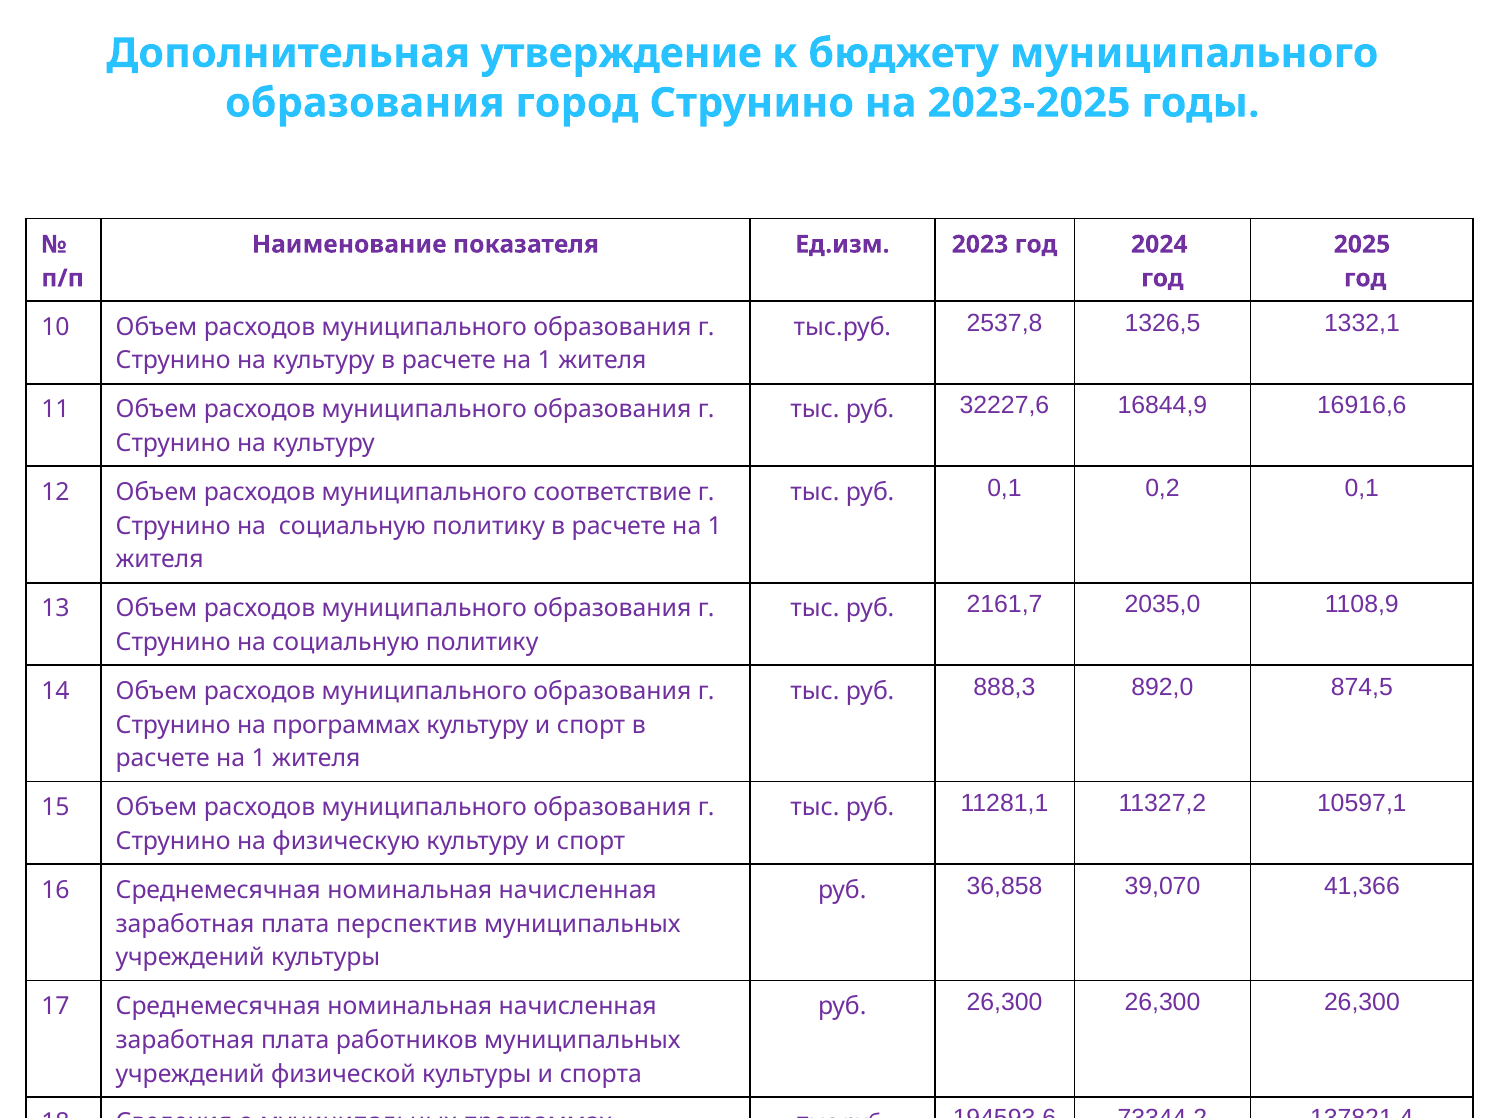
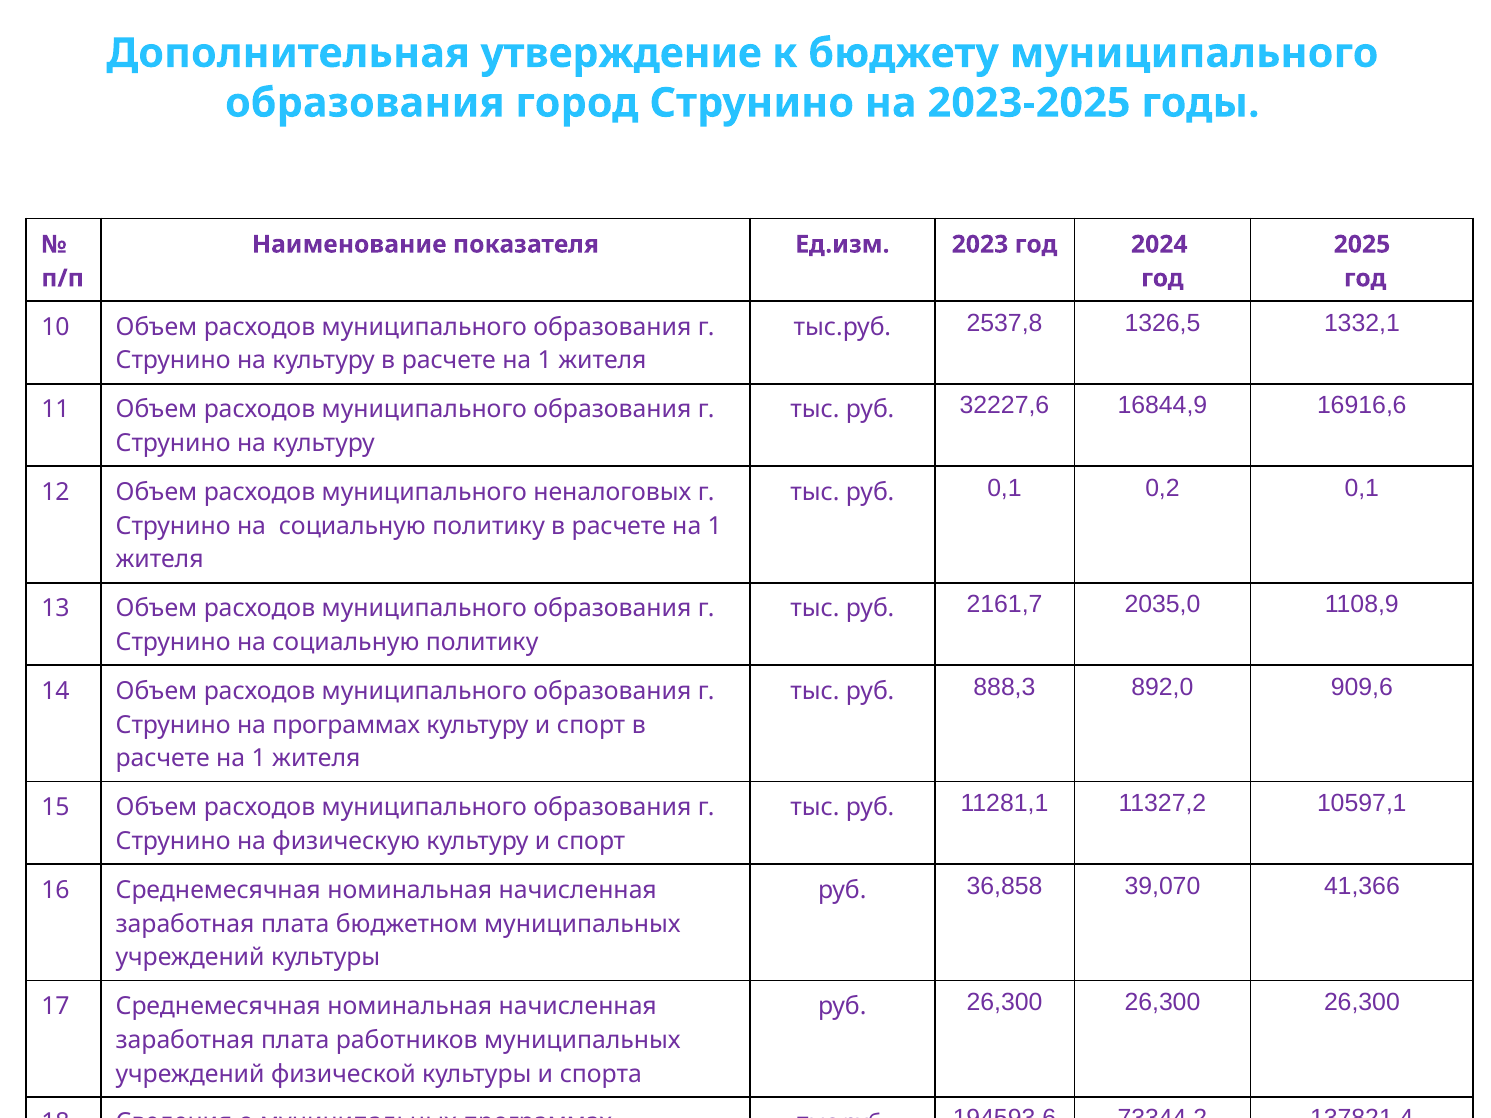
соответствие: соответствие -> неналоговых (612, 492)
874,5: 874,5 -> 909,6 (1362, 687)
перспектив: перспектив -> бюджетном (407, 924)
